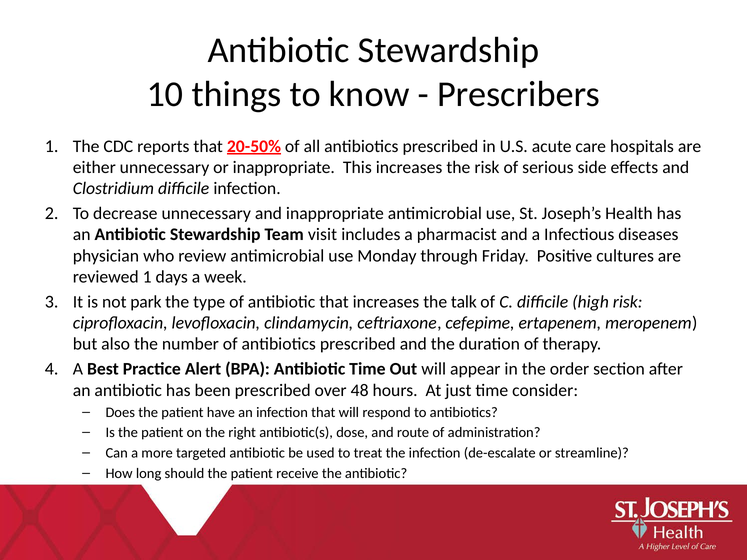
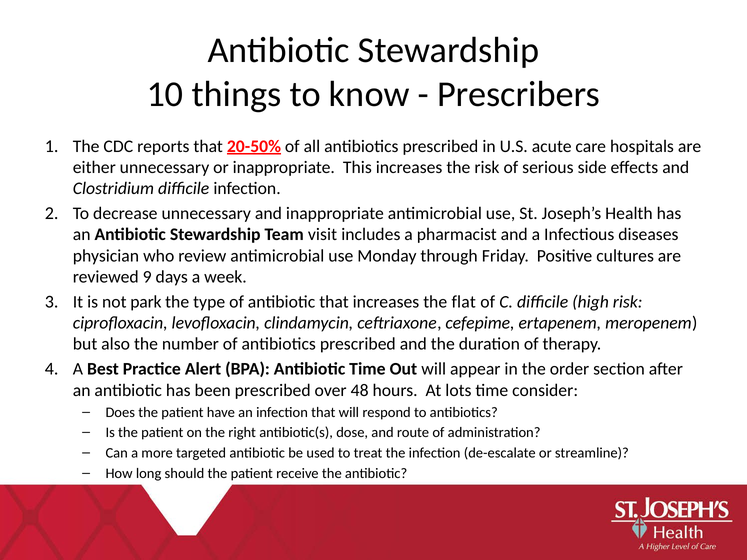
reviewed 1: 1 -> 9 (147, 277)
talk: talk -> flat (464, 302)
just: just -> lots (458, 390)
